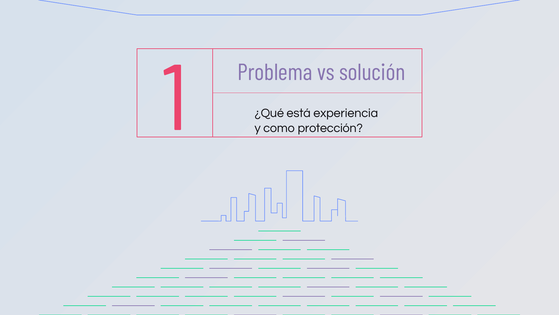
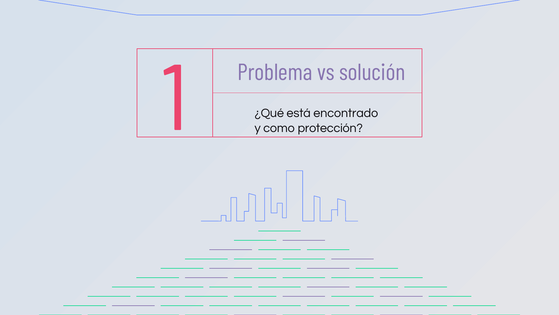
experiencia: experiencia -> encontrado (346, 113)
